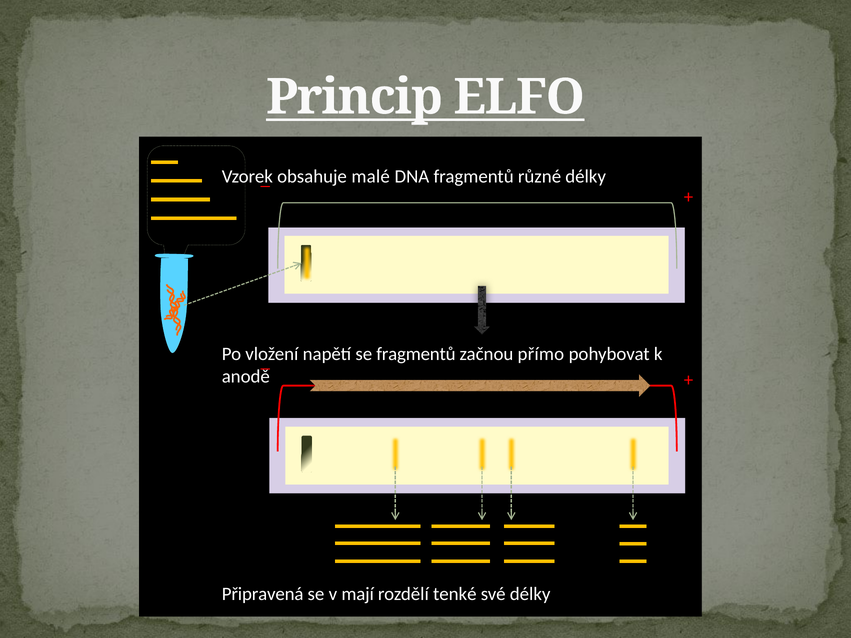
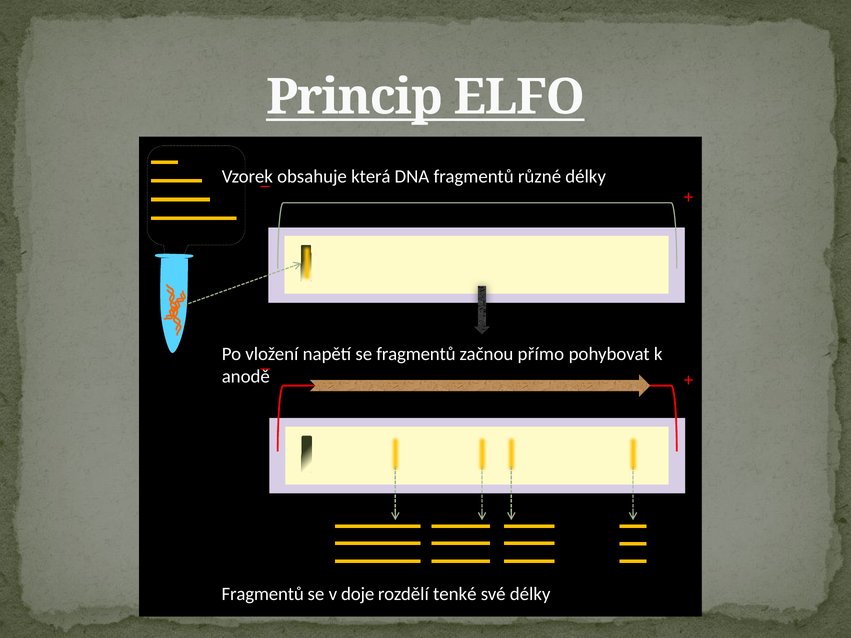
malé: malé -> která (371, 177)
Připravená: Připravená -> Fragmentů (263, 594)
mají: mají -> doje (358, 594)
